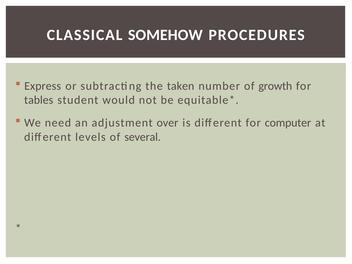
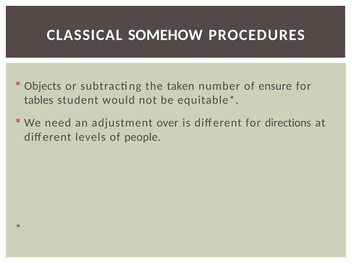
Express: Express -> Objects (43, 86)
growth: growth -> ensure (275, 86)
computer: computer -> directions (288, 123)
several: several -> people (142, 137)
